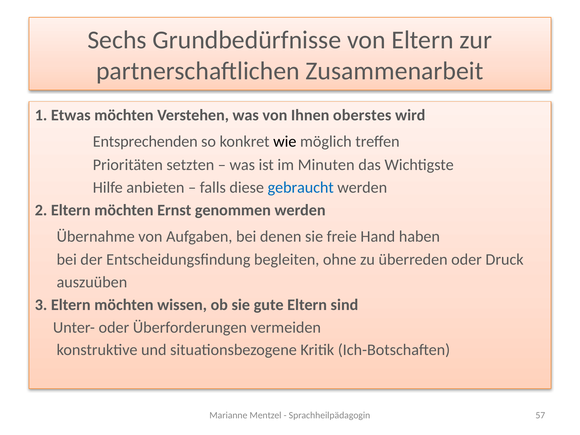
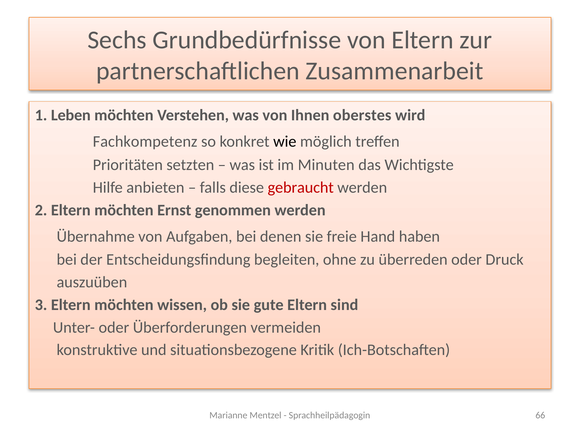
Etwas: Etwas -> Leben (71, 115)
Entsprechenden: Entsprechenden -> Fachkompetenz (145, 142)
gebraucht colour: blue -> red (301, 187)
57: 57 -> 66 (540, 415)
